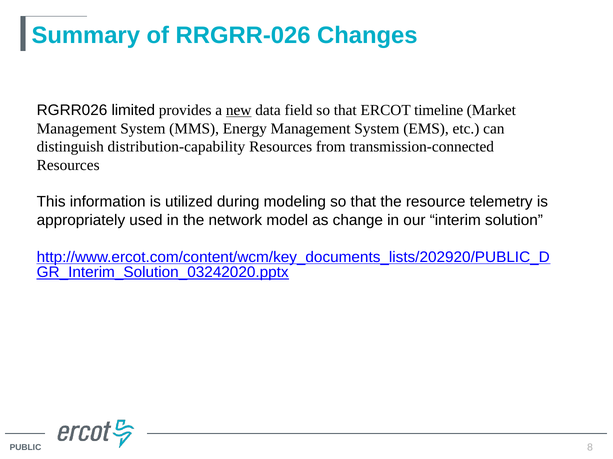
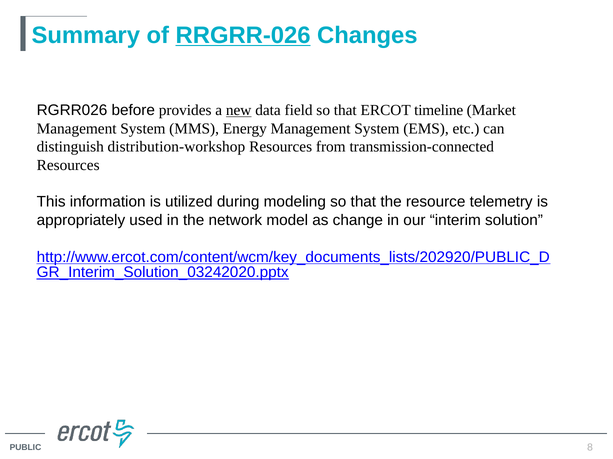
RRGRR-026 underline: none -> present (243, 35)
limited: limited -> before (133, 110)
distribution-capability: distribution-capability -> distribution-workshop (176, 147)
